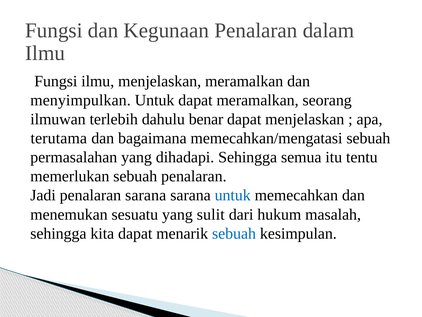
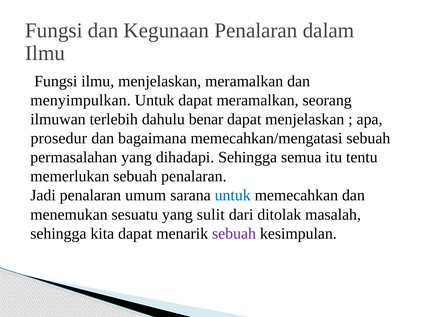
terutama: terutama -> prosedur (59, 138)
penalaran sarana: sarana -> umum (146, 195)
hukum: hukum -> ditolak (279, 214)
sebuah colour: blue -> purple (234, 233)
